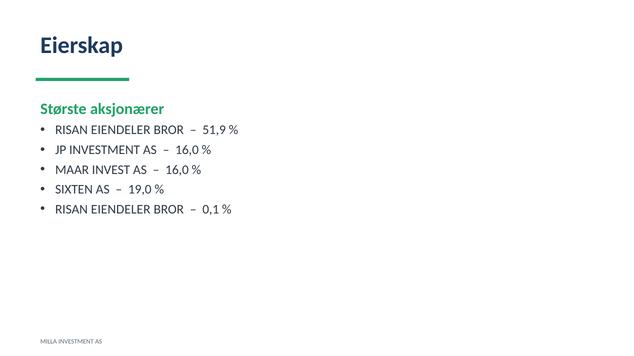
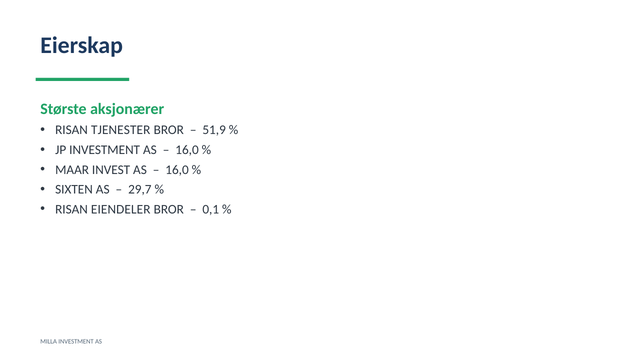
EIENDELER: EIENDELER -> TJENESTER (121, 130)
19,0: 19,0 -> 29,7 (140, 190)
